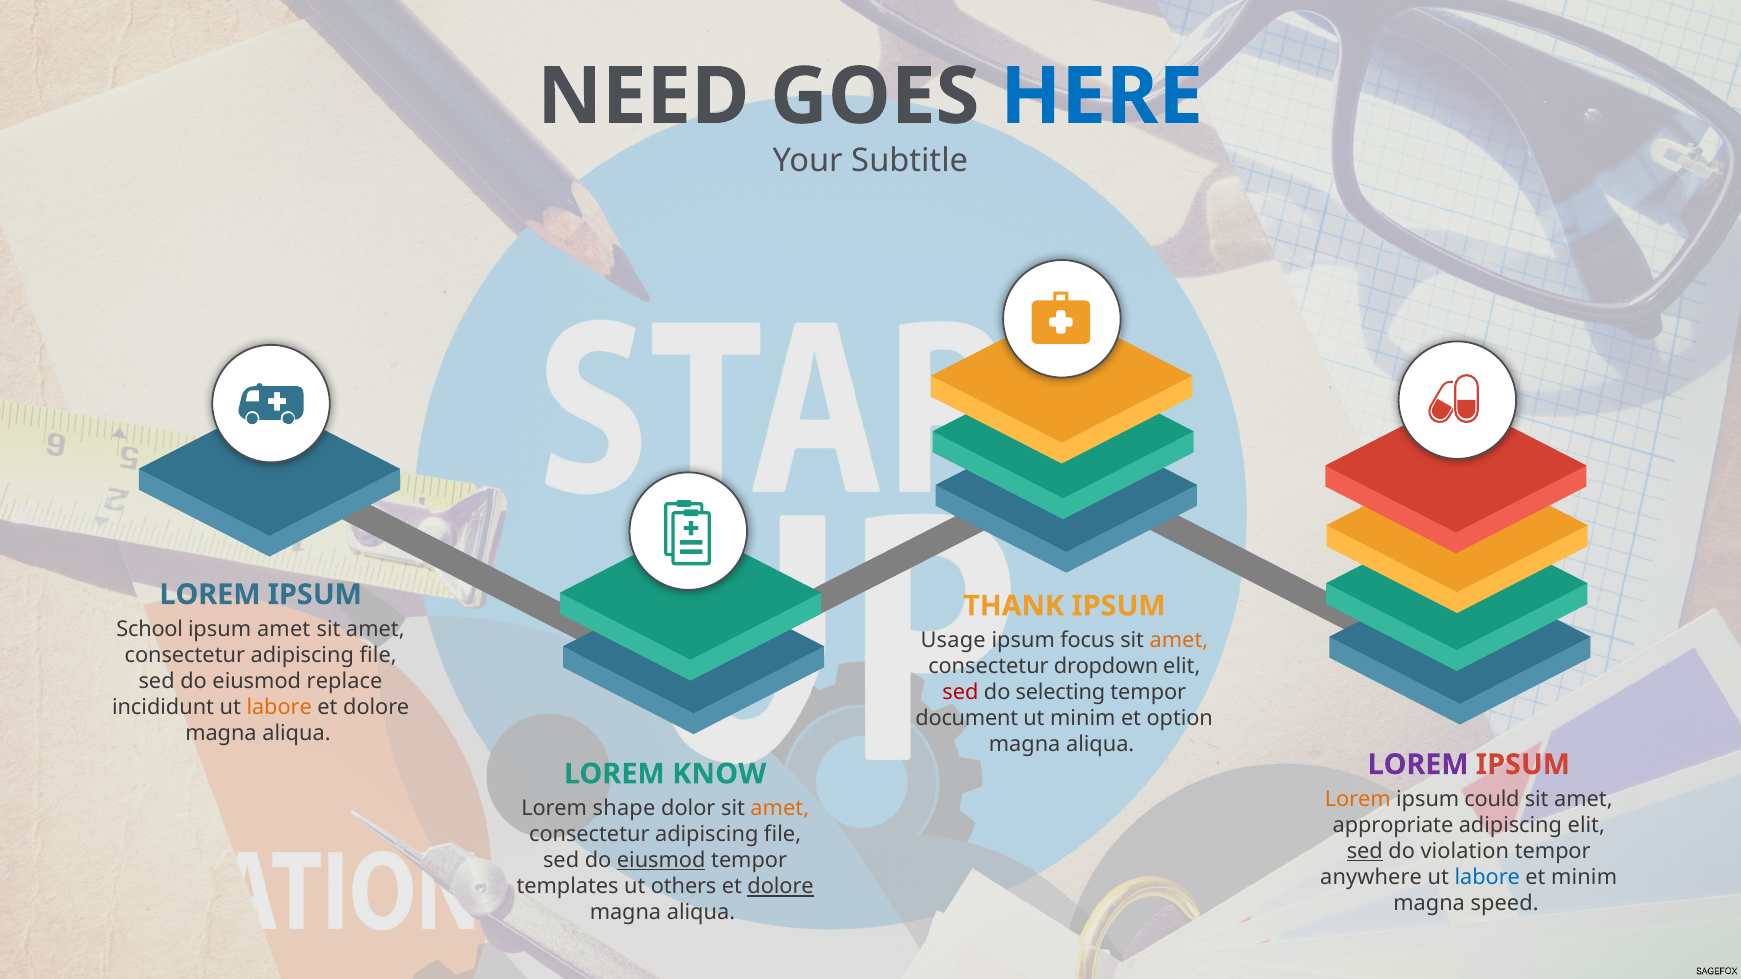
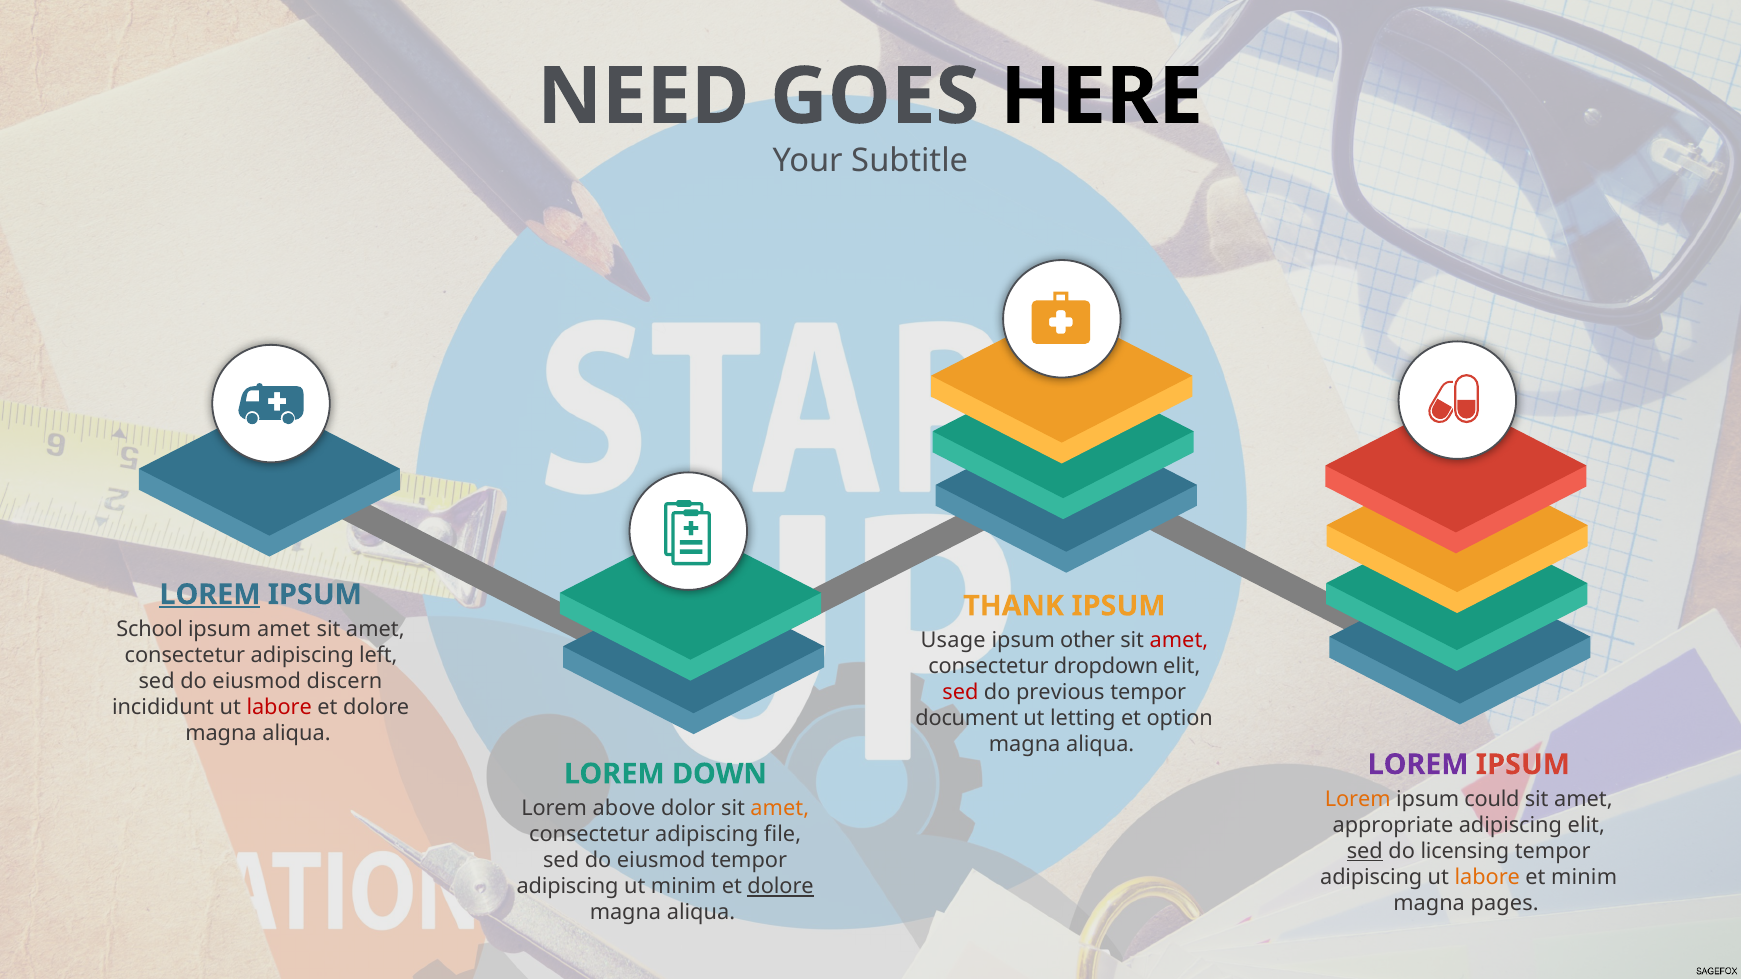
HERE colour: blue -> black (1102, 97)
LOREM underline: none -> present (210, 595)
focus: focus -> other (1088, 640)
amet colour: orange -> red (1179, 640)
file: file -> left (378, 655)
replace: replace -> discern (345, 681)
selecting: selecting -> previous (1060, 693)
labore colour: orange -> red (279, 707)
ut minim: minim -> letting (1083, 719)
KNOW: KNOW -> DOWN (719, 774)
shape: shape -> above (624, 808)
violation: violation -> licensing (1465, 851)
eiusmod underline: present -> none (661, 861)
anywhere: anywhere -> adipiscing (1371, 877)
labore colour: blue -> orange (1487, 877)
templates: templates -> adipiscing (568, 887)
ut others: others -> minim (684, 887)
speed: speed -> pages (1505, 904)
